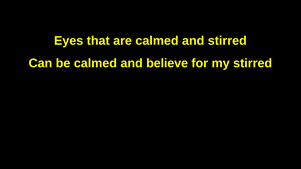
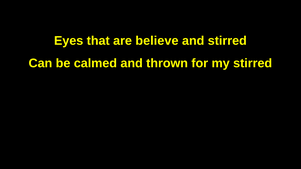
are calmed: calmed -> believe (157, 41)
believe: believe -> thrown (167, 63)
